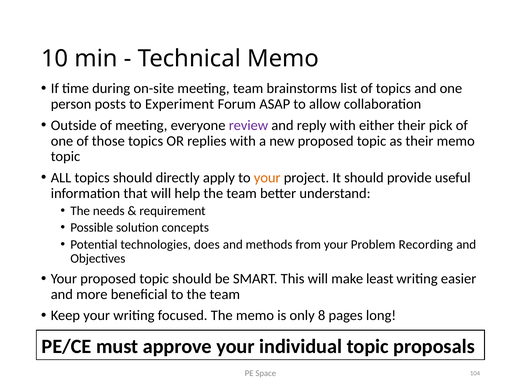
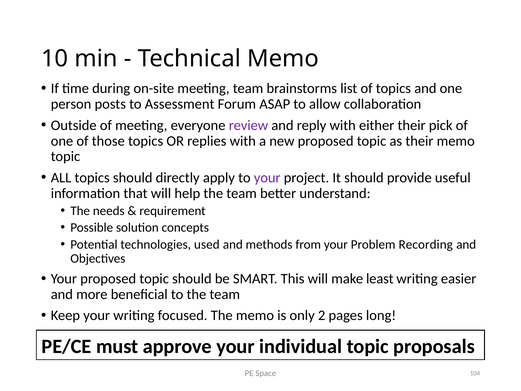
Experiment: Experiment -> Assessment (180, 104)
your colour: orange -> purple (267, 178)
does: does -> used (207, 244)
8: 8 -> 2 (322, 315)
